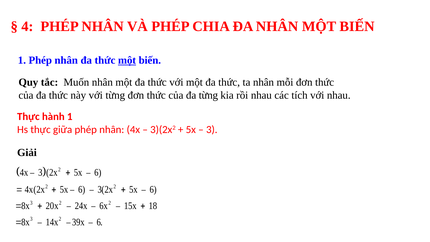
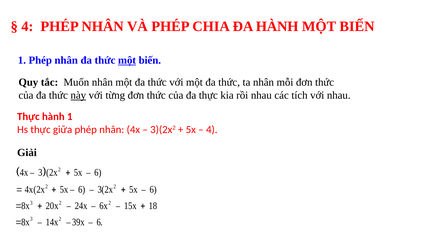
ĐA NHÂN: NHÂN -> HÀNH (277, 26)
này underline: none -> present (78, 95)
đa từng: từng -> thực (208, 95)
3: 3 -> 4 (212, 130)
